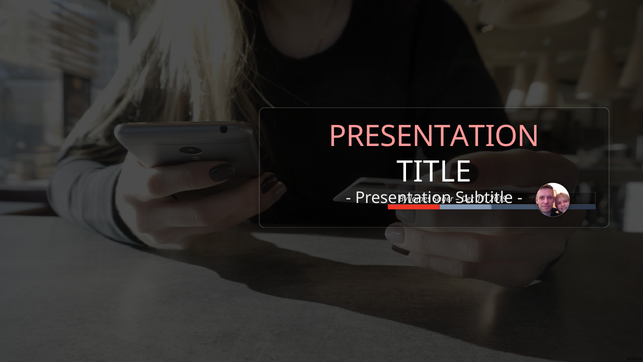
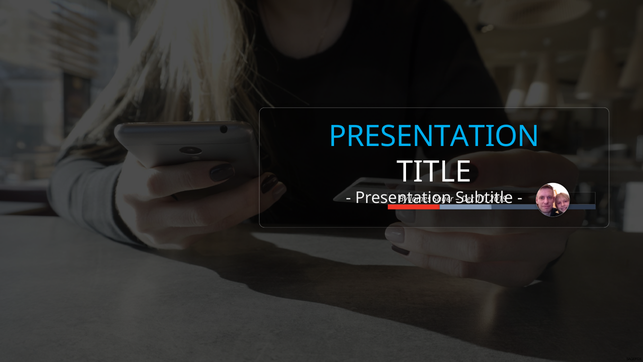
PRESENTATION colour: pink -> light blue (434, 136)
